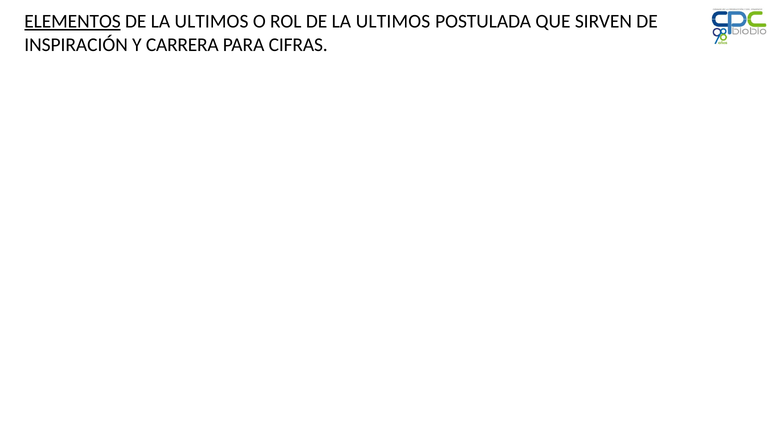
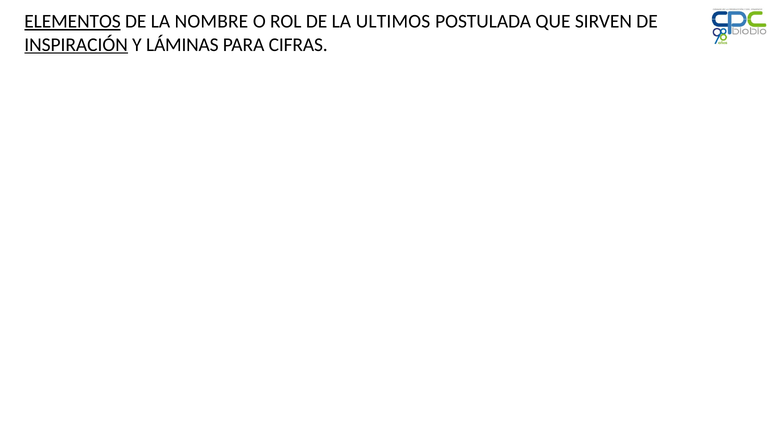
ULTIMOS: ULTIMOS -> NOMBRE (211, 21)
INSPIRACIÓN underline: none -> present (76, 45)
CARRERA: CARRERA -> LÁMINAS (182, 45)
